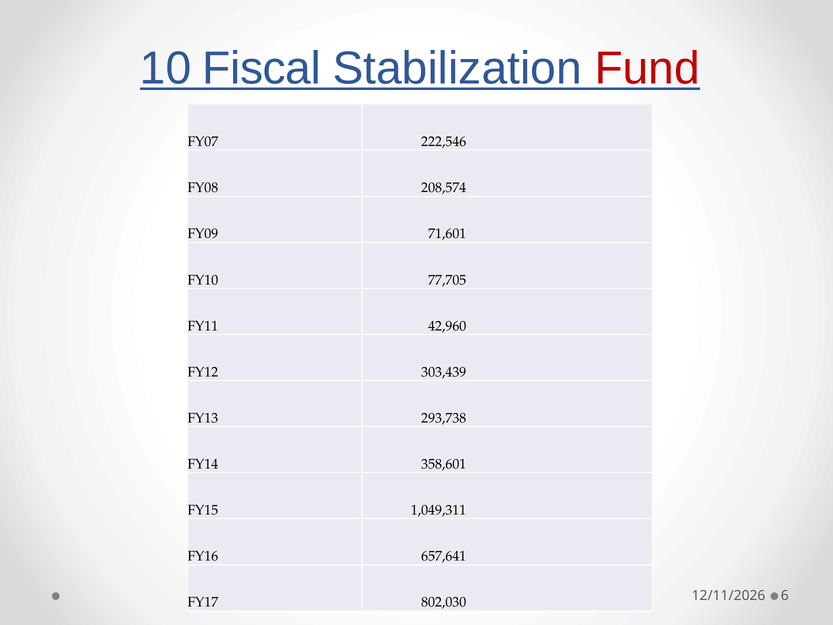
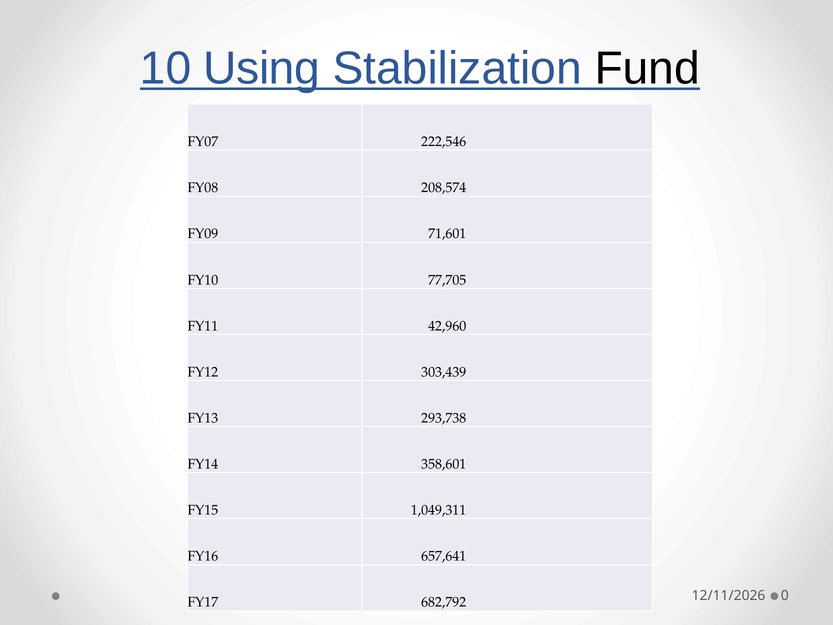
Fiscal: Fiscal -> Using (262, 68)
Fund colour: red -> black (647, 68)
6: 6 -> 0 (785, 596)
802,030: 802,030 -> 682,792 (444, 602)
